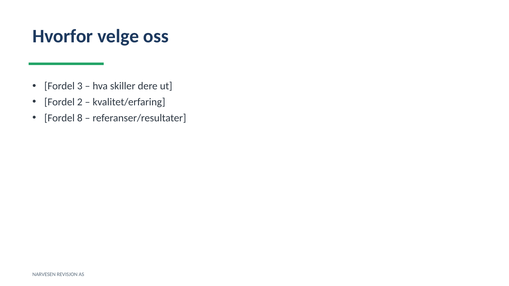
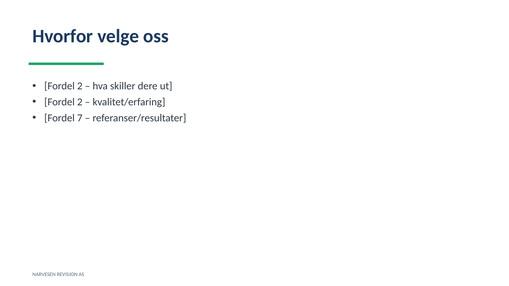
3: 3 -> 2 (80, 86)
8: 8 -> 7 (80, 118)
